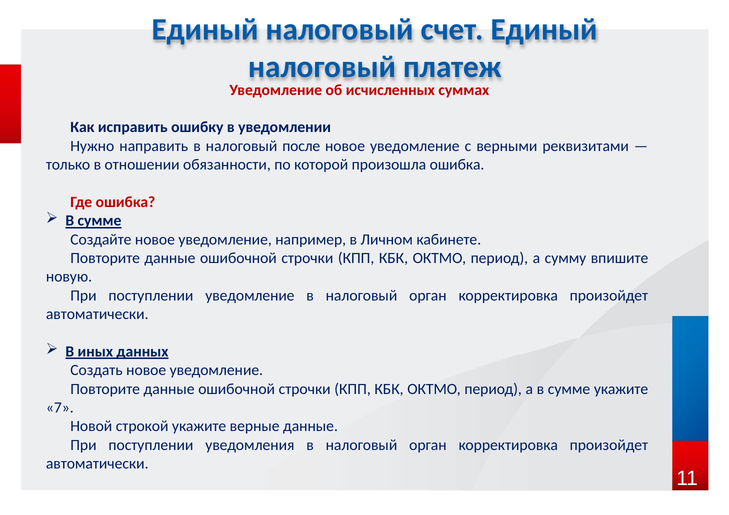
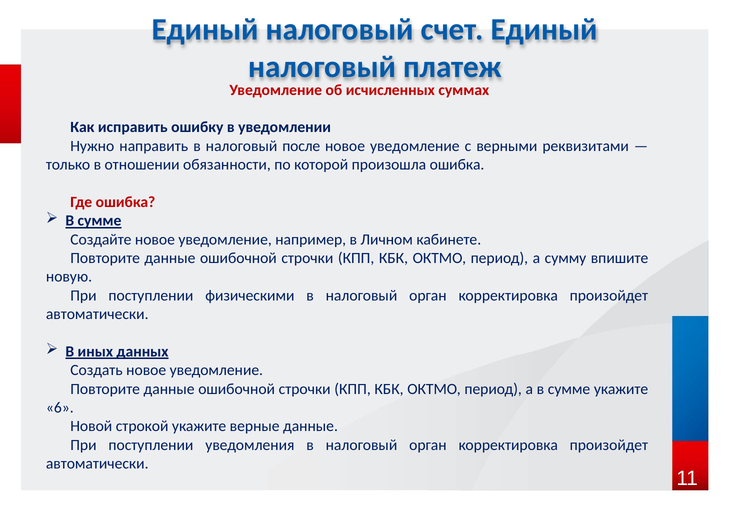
поступлении уведомление: уведомление -> физическими (250, 296)
7: 7 -> 6 (60, 408)
